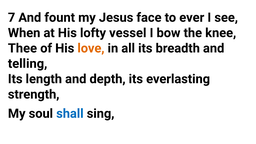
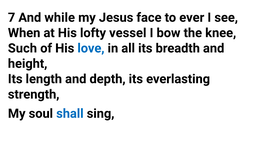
fount: fount -> while (60, 18)
Thee: Thee -> Such (22, 48)
love colour: orange -> blue (91, 48)
telling: telling -> height (28, 64)
